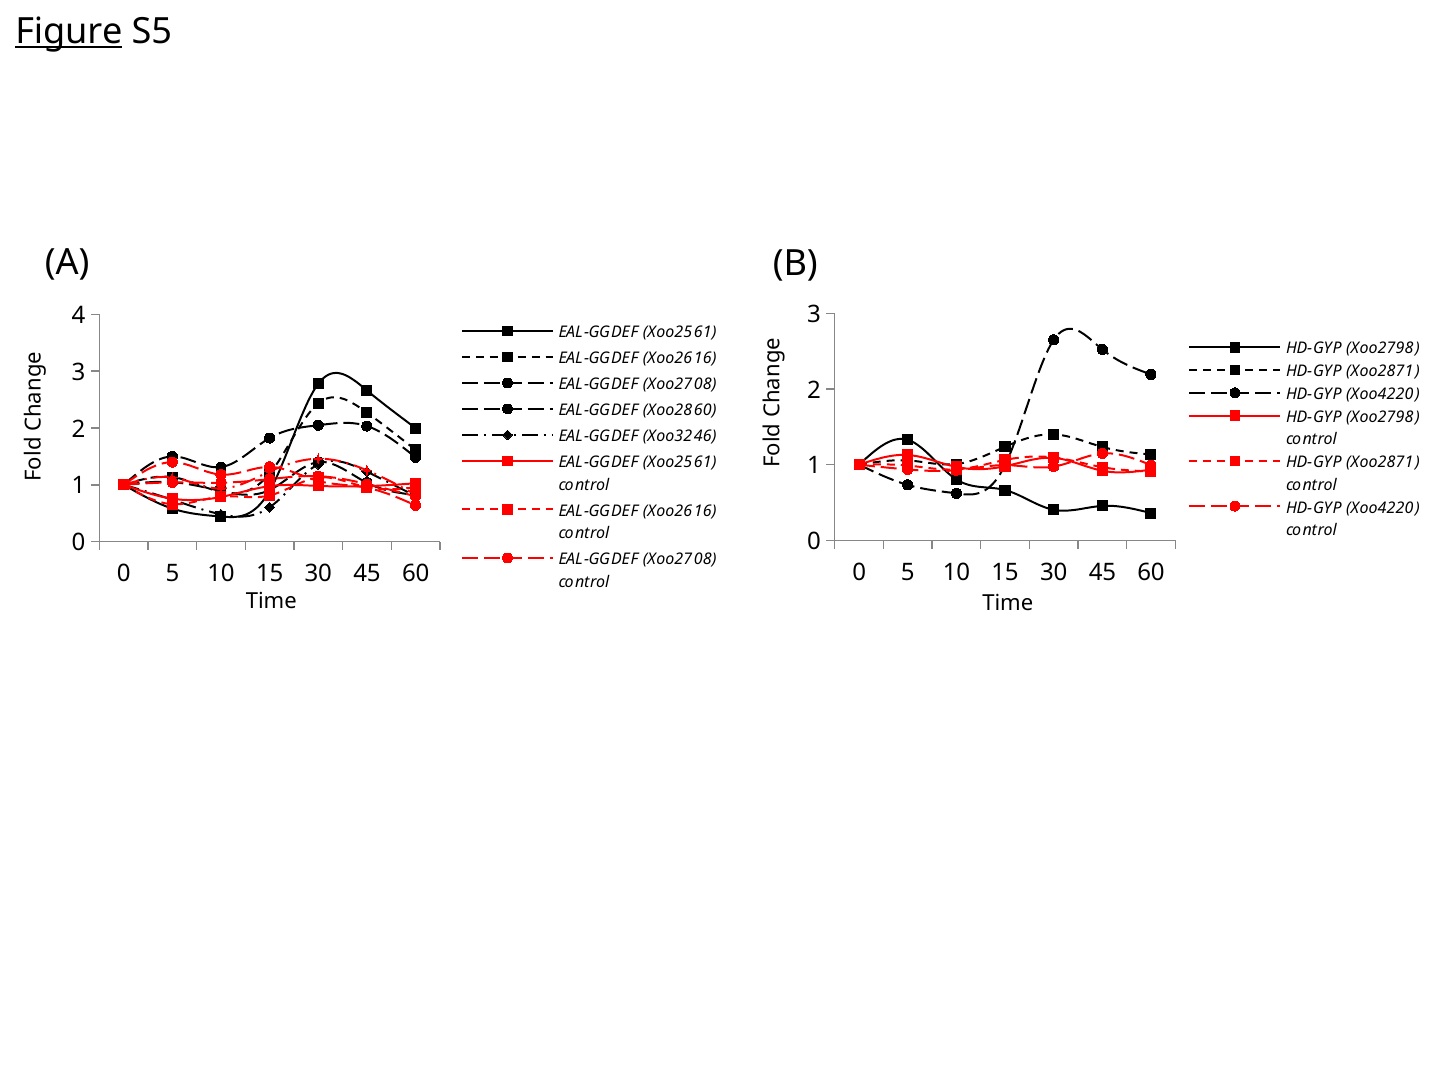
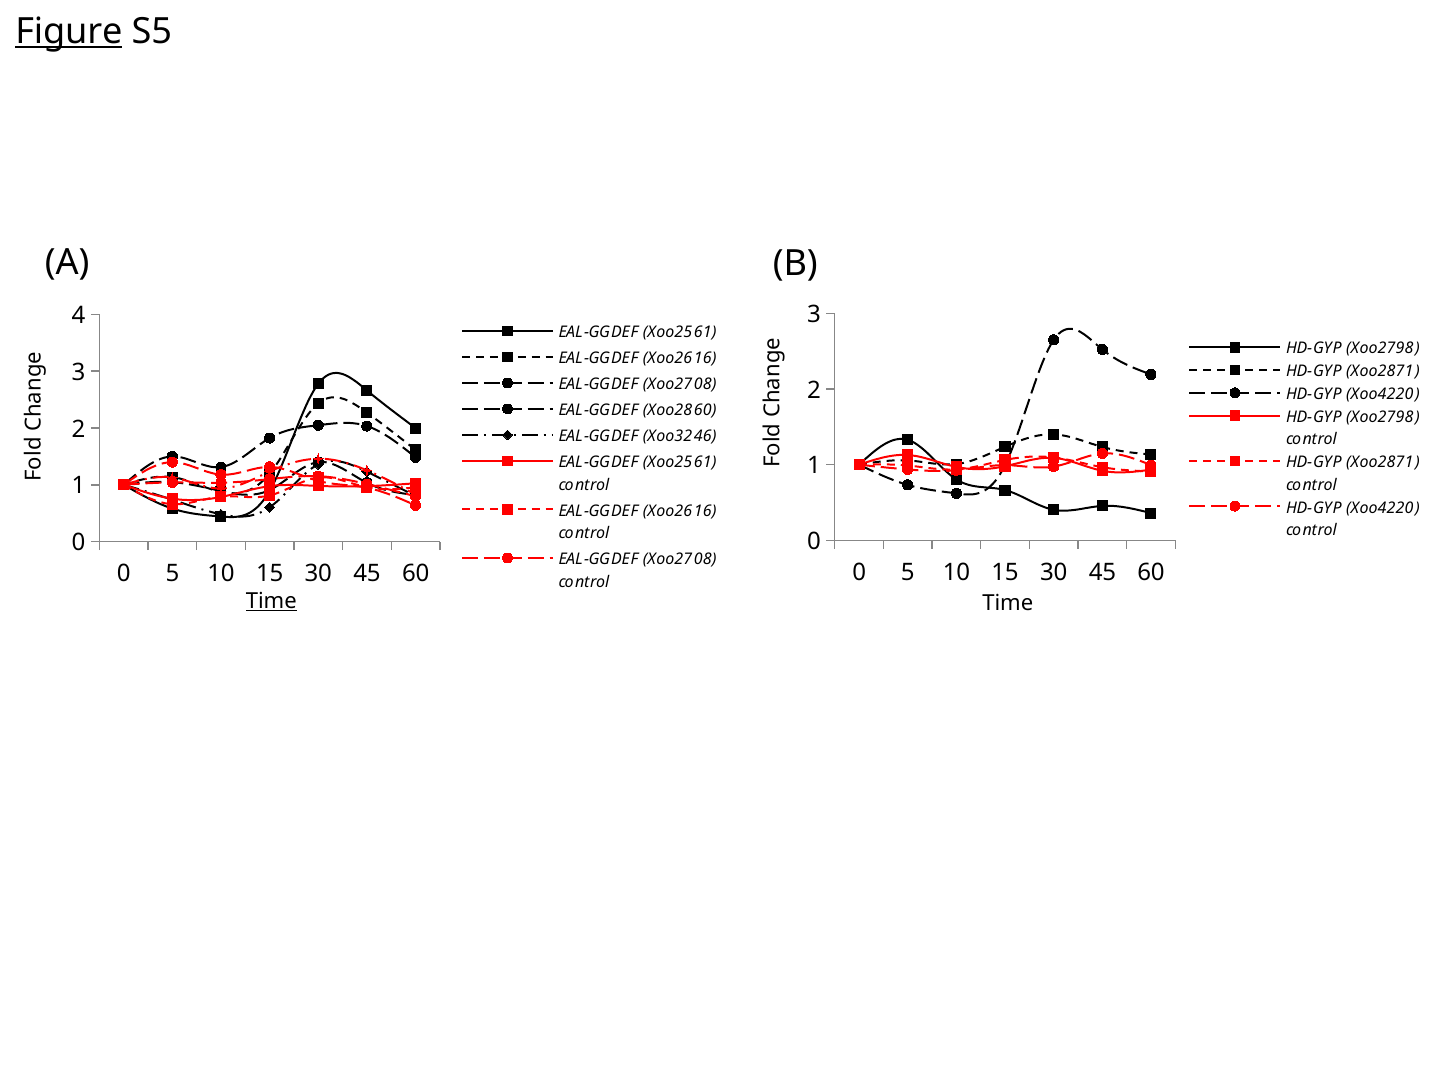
Time underline: none -> present (271, 601)
